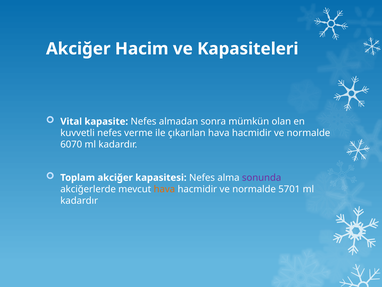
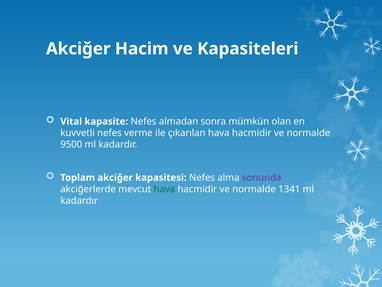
6070: 6070 -> 9500 (71, 144)
hava colour: orange -> green (164, 189)
5701: 5701 -> 1341 (289, 189)
